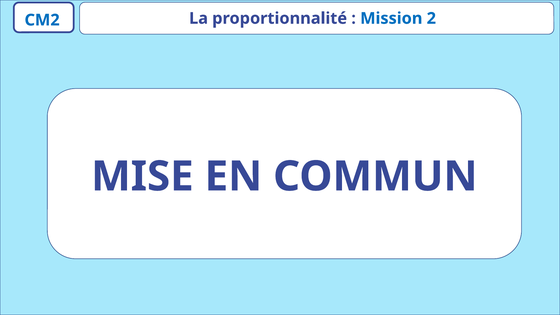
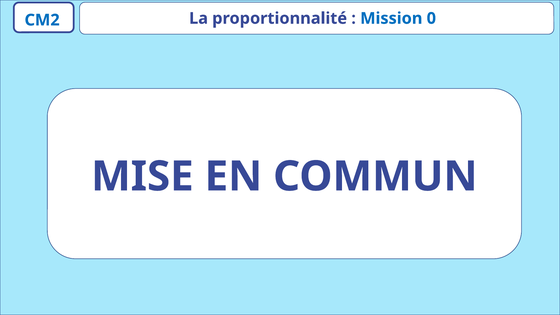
2: 2 -> 0 (431, 18)
